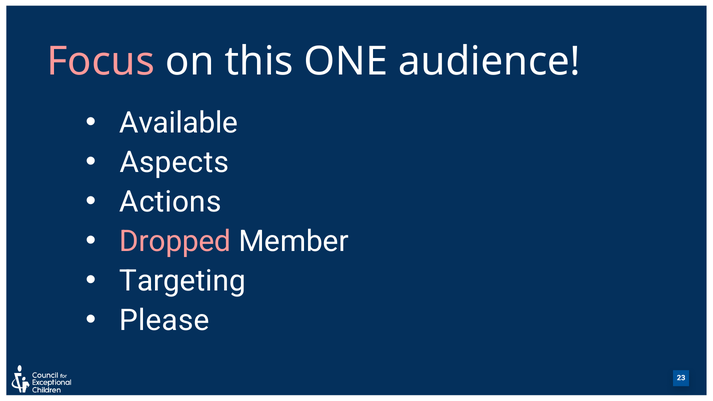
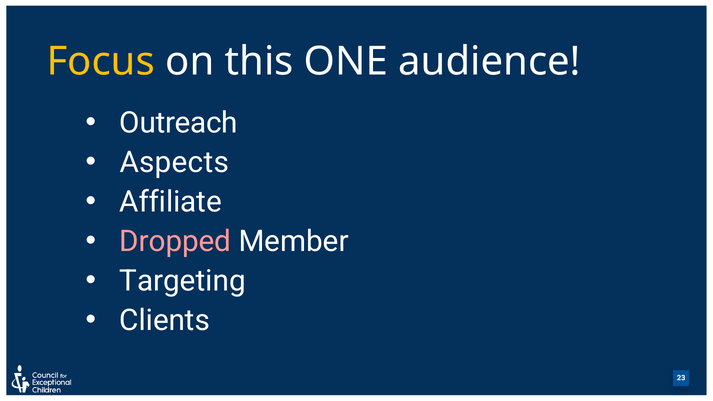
Focus colour: pink -> yellow (101, 61)
Available: Available -> Outreach (179, 123)
Actions: Actions -> Affiliate (171, 202)
Please: Please -> Clients (165, 320)
